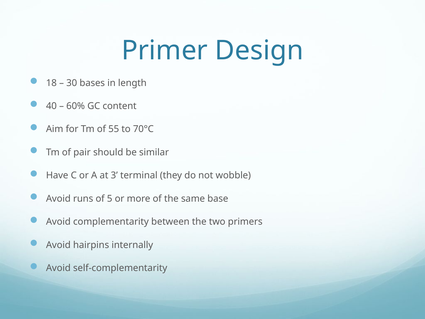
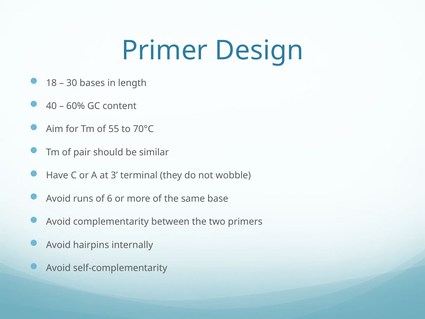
5: 5 -> 6 (110, 199)
